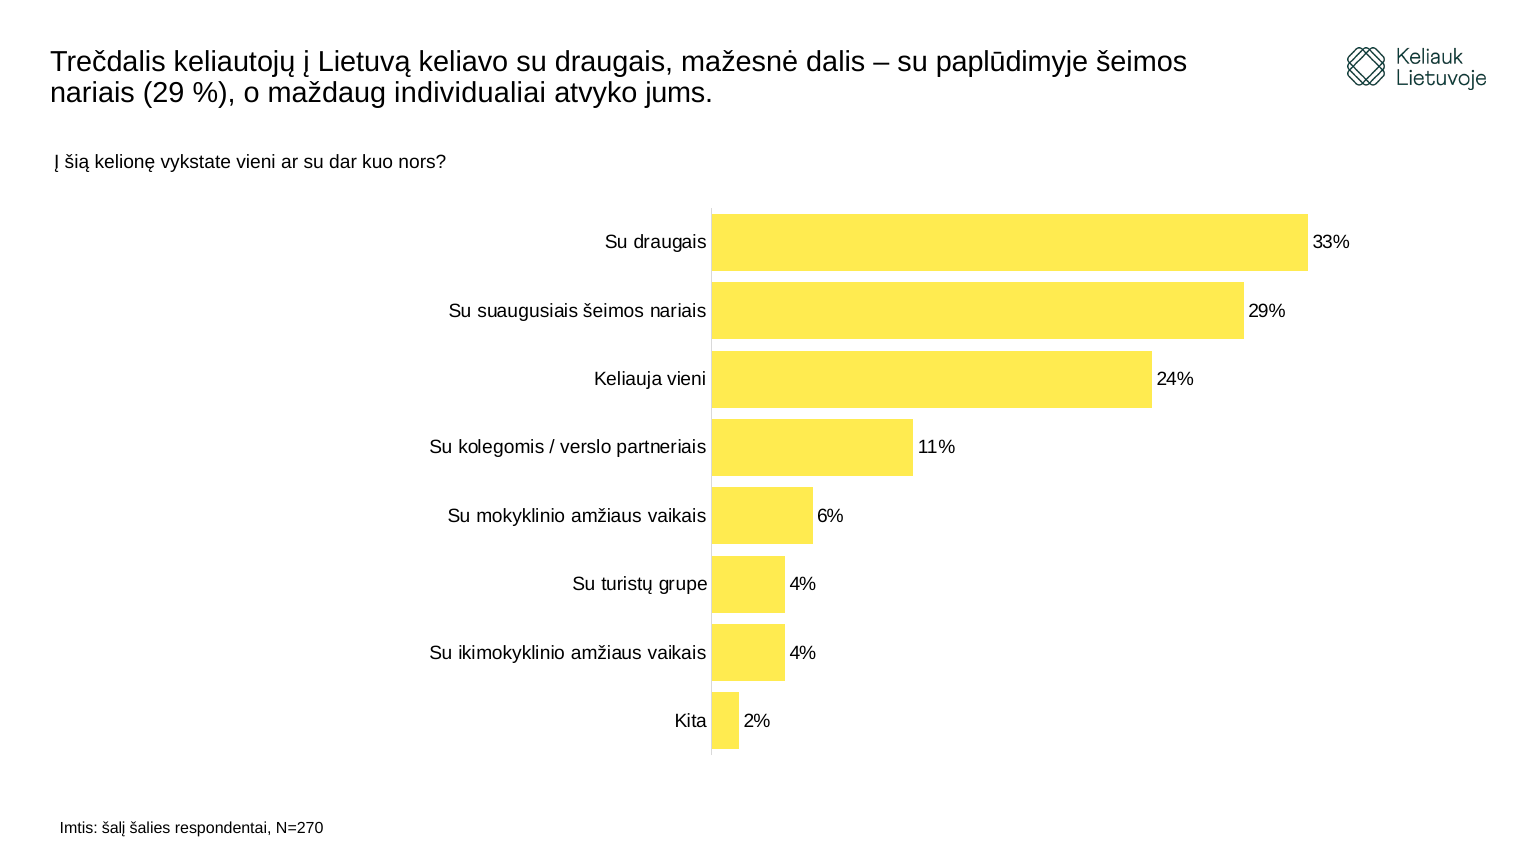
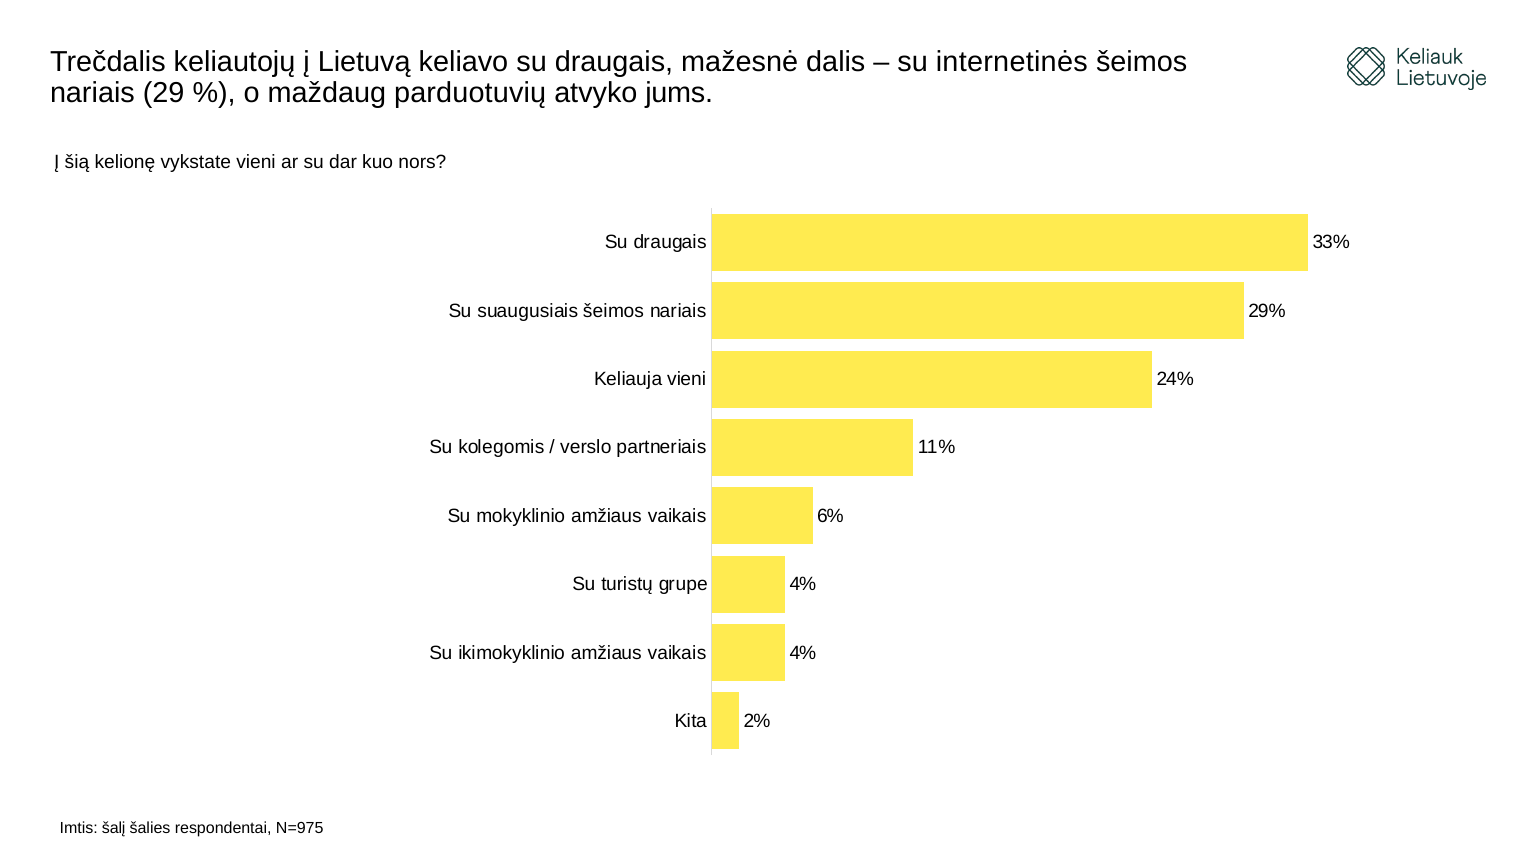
paplūdimyje: paplūdimyje -> internetinės (1012, 62)
individualiai: individualiai -> parduotuvių (470, 93)
N=270: N=270 -> N=975 (300, 829)
